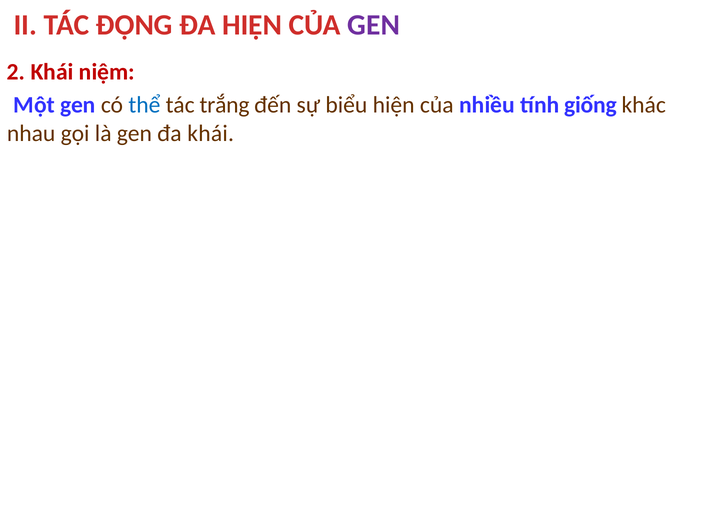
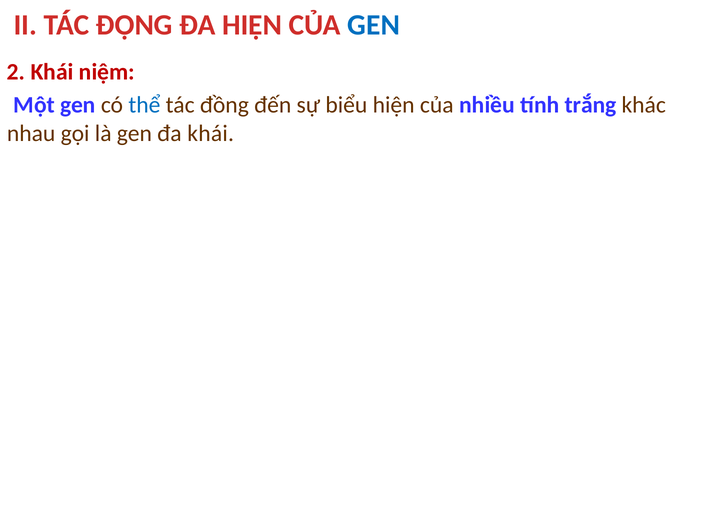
GEN colour: purple -> blue (374, 25)
trắng: trắng -> đồng (224, 105)
giống: giống -> trắng (591, 105)
